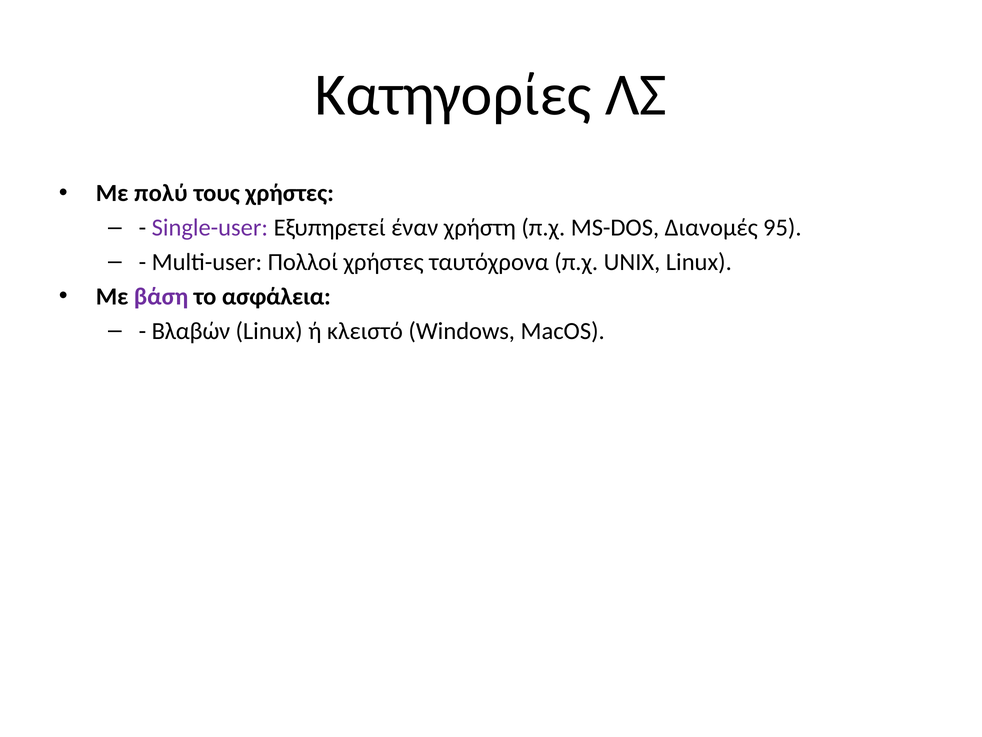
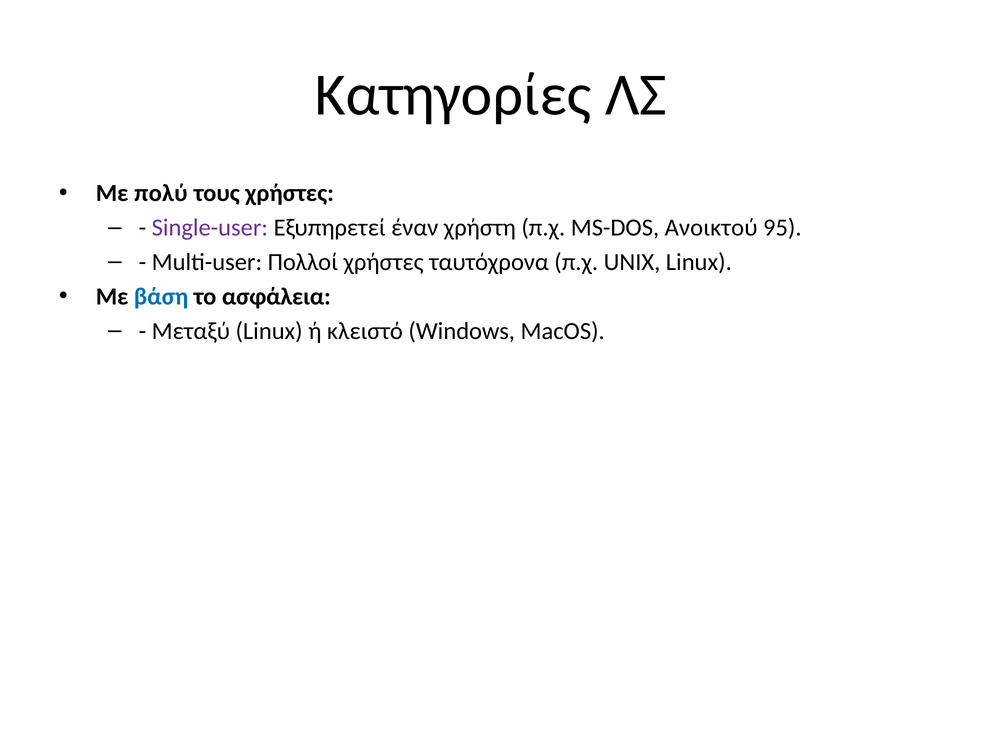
Διανομές: Διανομές -> Ανοικτού (711, 228)
βάση colour: purple -> blue (161, 296)
Βλαβών: Βλαβών -> Μεταξύ (191, 331)
